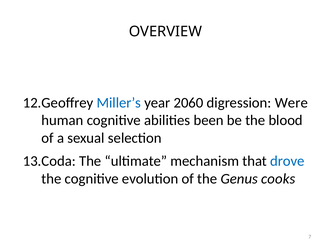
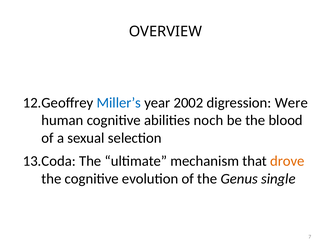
2060: 2060 -> 2002 (188, 103)
been: been -> noch (208, 120)
drove colour: blue -> orange (287, 161)
cooks: cooks -> single (278, 179)
